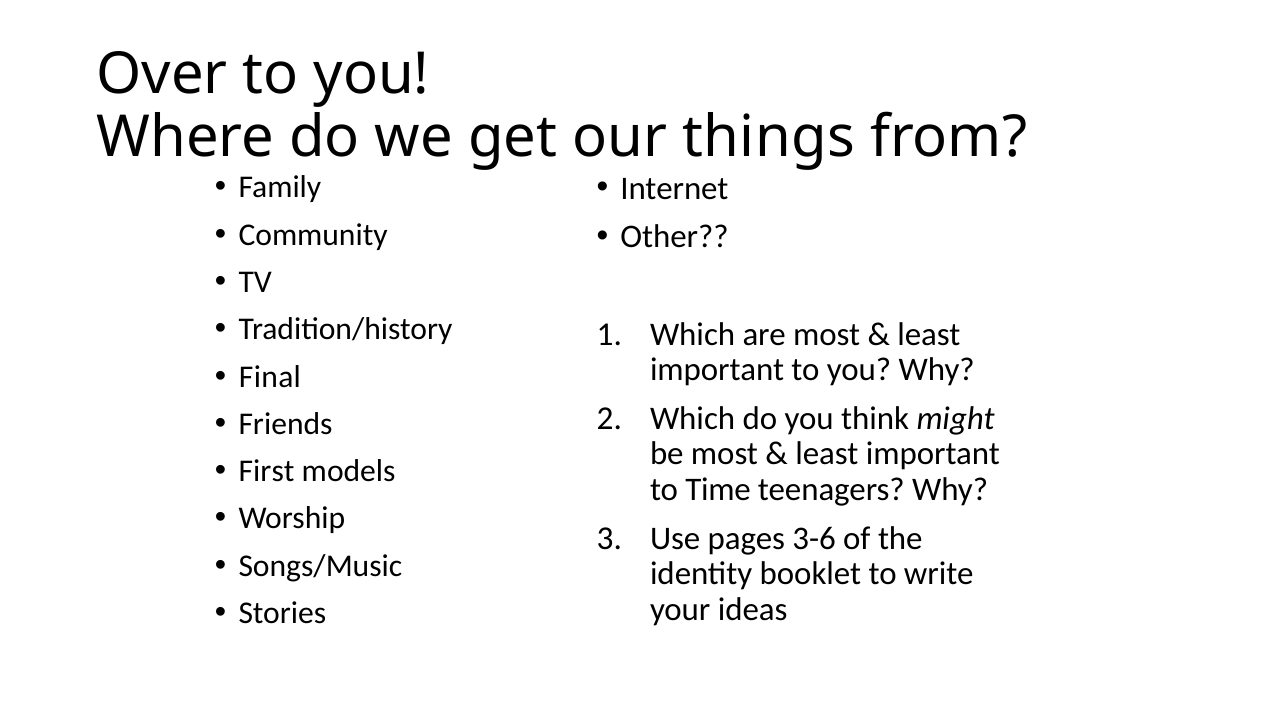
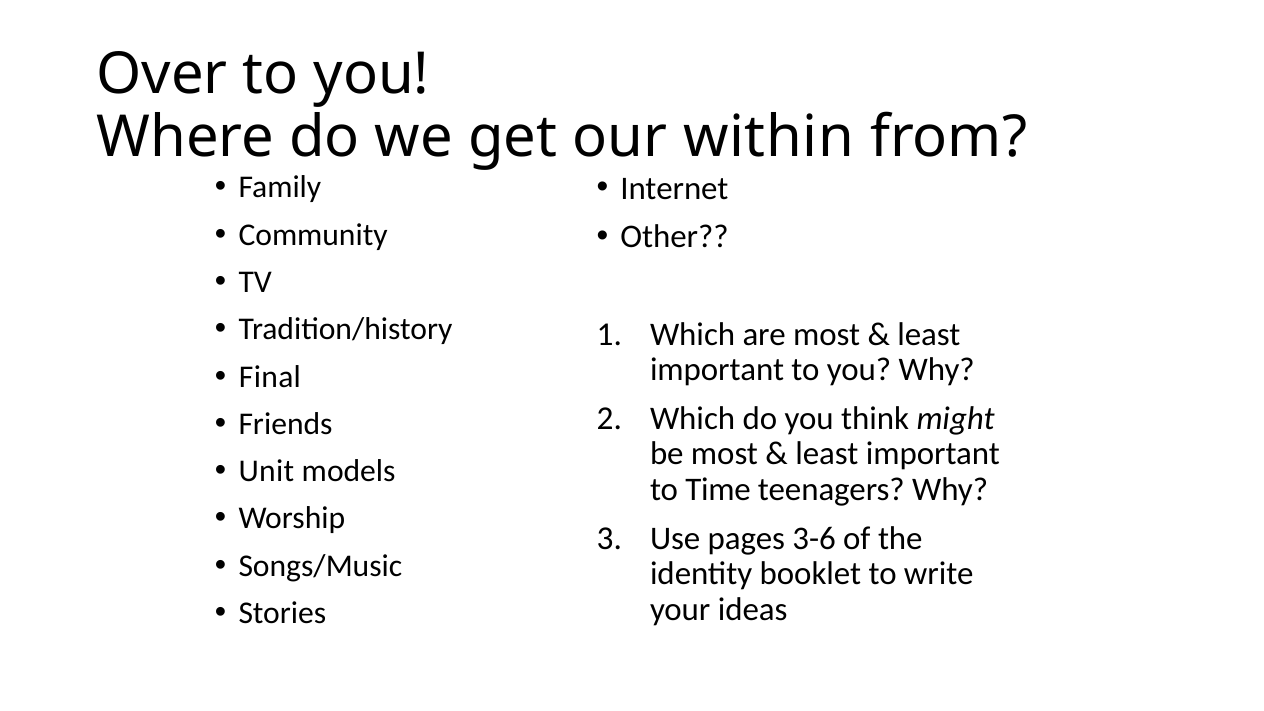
things: things -> within (768, 138)
First: First -> Unit (266, 471)
